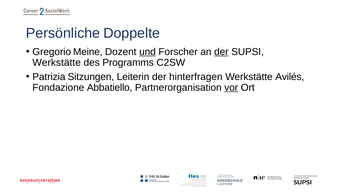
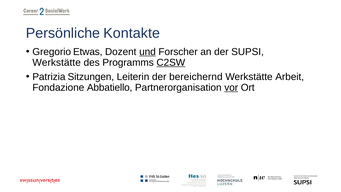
Doppelte: Doppelte -> Kontakte (132, 33)
Meine: Meine -> Etwas (88, 52)
der underline: present -> none (221, 52)
C2SW underline: none -> present (171, 62)
hinterfragen: hinterfragen -> bereichernd (196, 77)
Avilés: Avilés -> Arbeit (290, 77)
